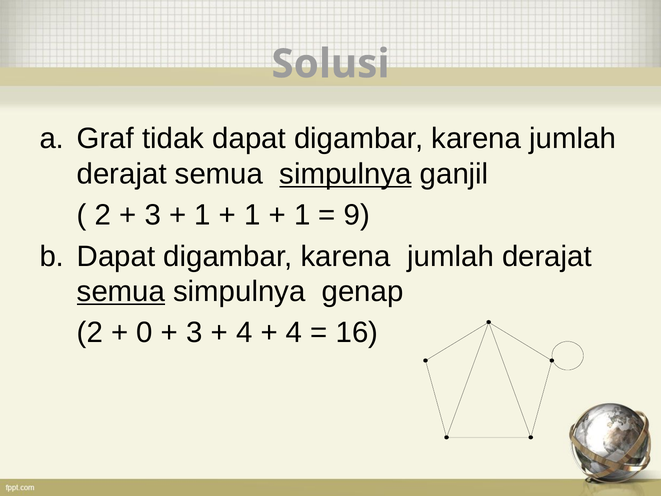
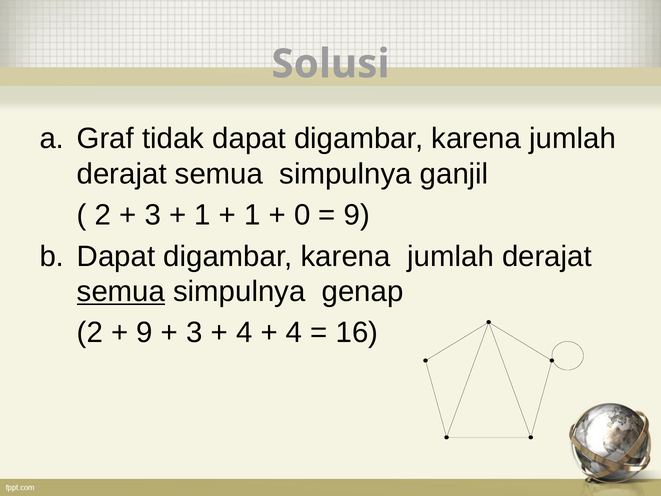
simpulnya underline: present -> none (346, 174)
1: 1 -> 0 (302, 215)
0: 0 -> 9 (145, 333)
